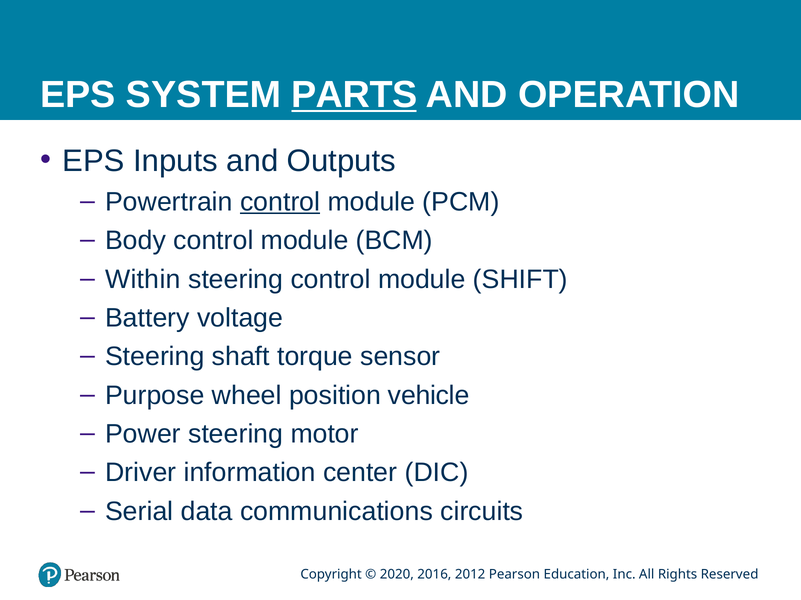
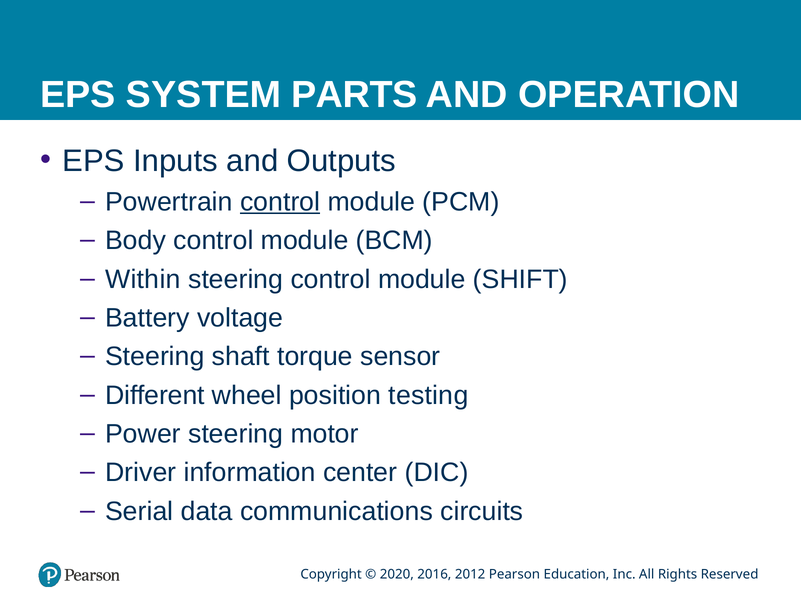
PARTS underline: present -> none (354, 95)
Purpose: Purpose -> Different (155, 396)
vehicle: vehicle -> testing (428, 396)
